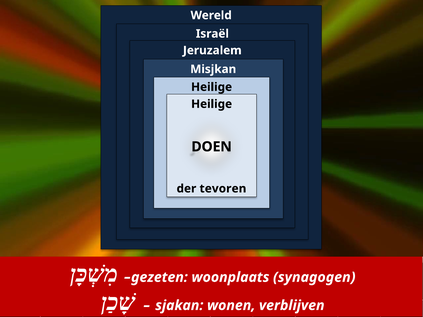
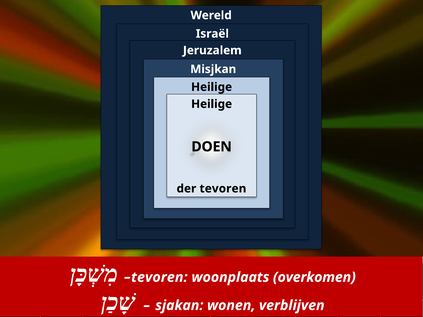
gezeten: gezeten -> tevoren (159, 277)
synagogen: synagogen -> overkomen (314, 277)
